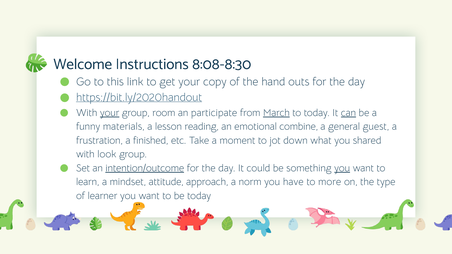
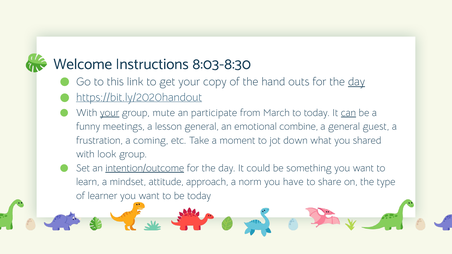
8:08-8:30: 8:08-8:30 -> 8:03-8:30 (222, 64)
day underline: none -> present (356, 82)
room: room -> mute (164, 113)
March underline: present -> none (276, 113)
materials: materials -> meetings (124, 127)
lesson reading: reading -> general (202, 127)
finished: finished -> coming (151, 141)
you underline: present -> none (342, 168)
more: more -> share (330, 182)
